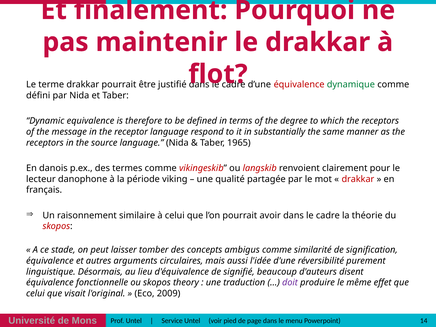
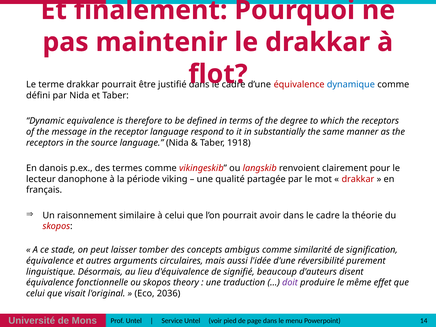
dynamique colour: green -> blue (351, 85)
1965: 1965 -> 1918 (239, 143)
2009: 2009 -> 2036 (169, 294)
